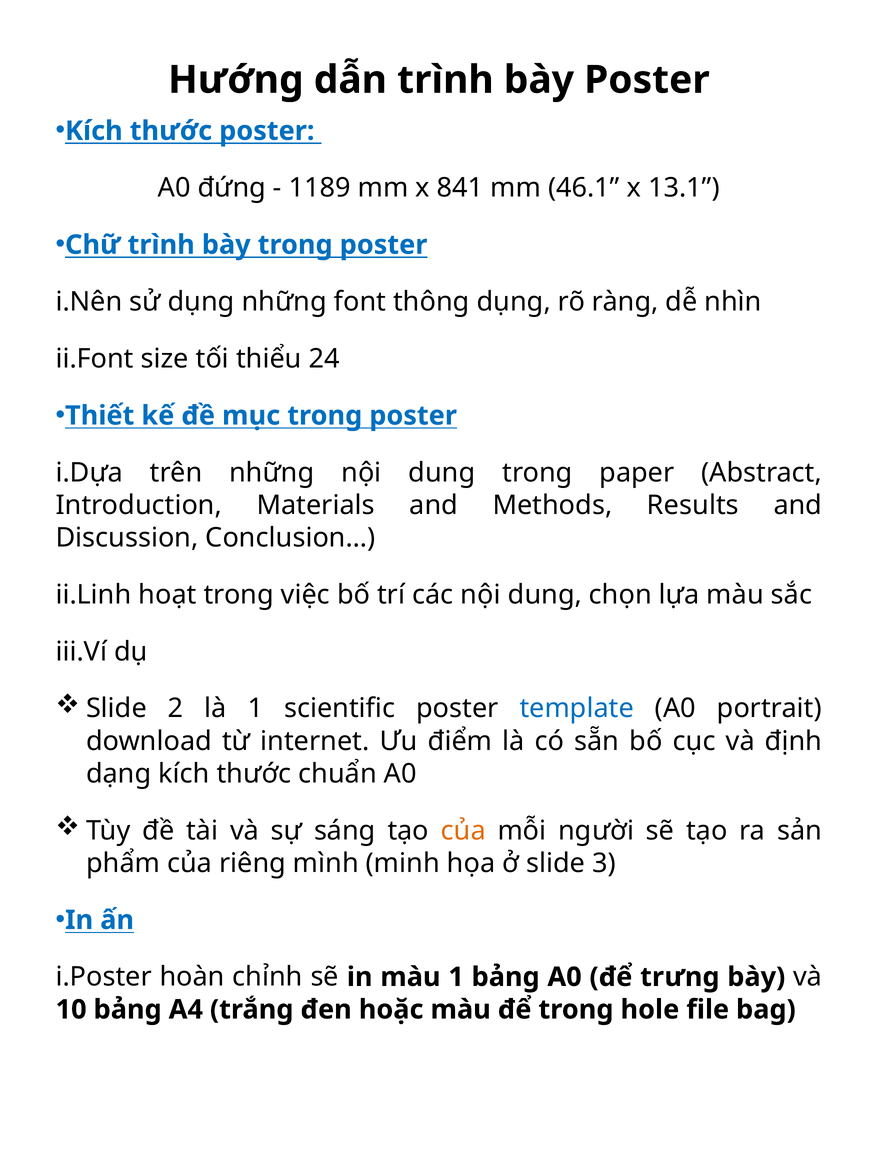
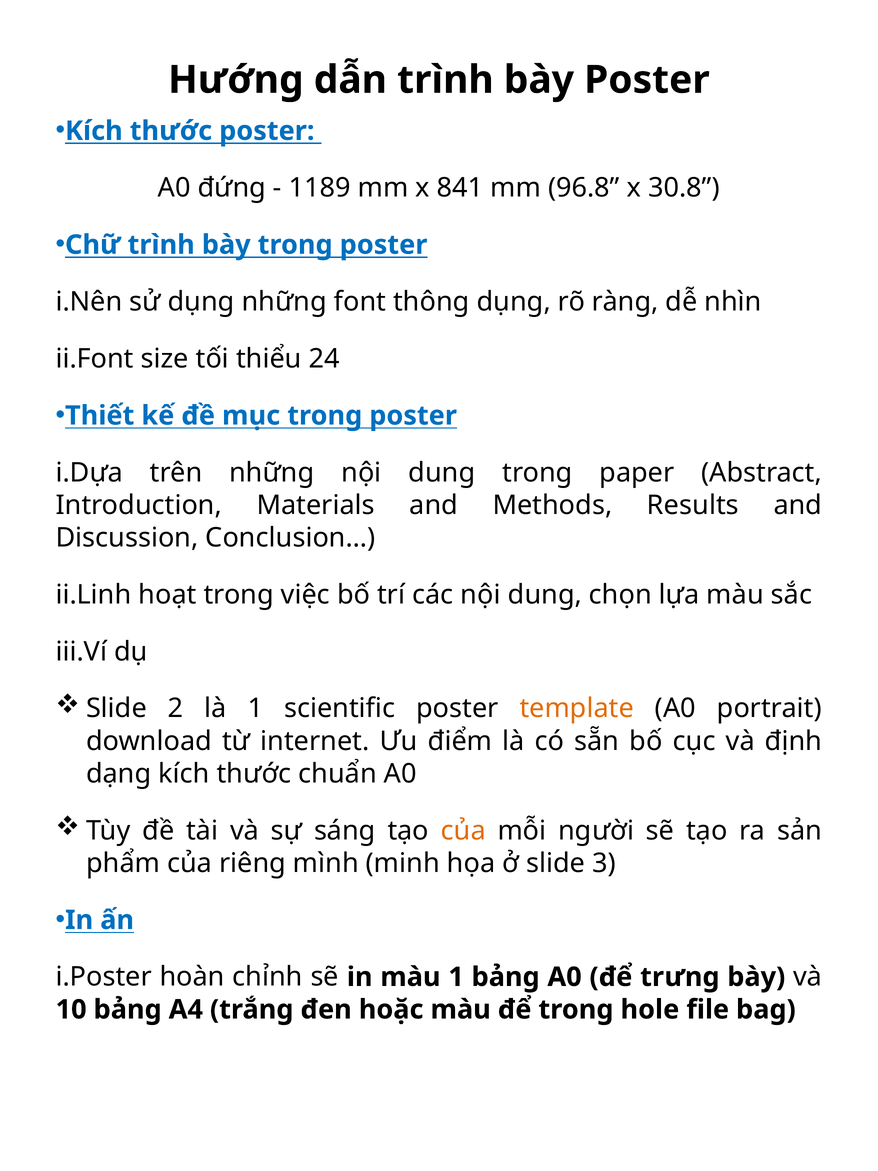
46.1: 46.1 -> 96.8 (584, 188)
13.1: 13.1 -> 30.8 (684, 188)
template colour: blue -> orange (577, 708)
